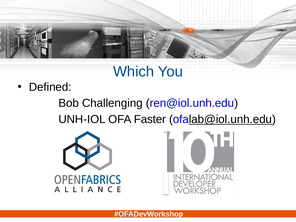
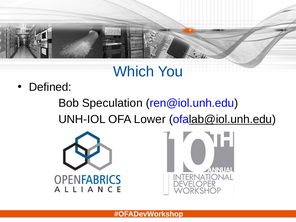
Challenging: Challenging -> Speculation (112, 103)
Faster: Faster -> Lower (150, 119)
